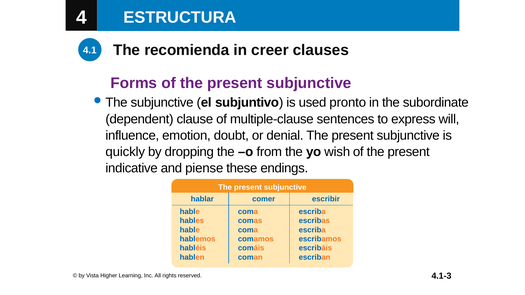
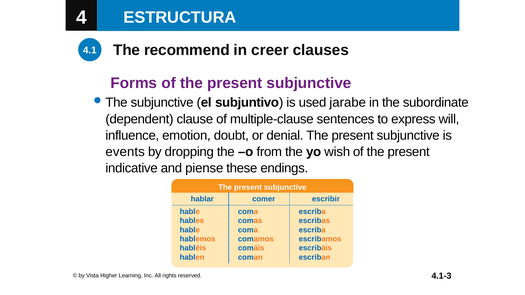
recomienda: recomienda -> recommend (187, 50)
pronto: pronto -> jarabe (348, 103)
quickly: quickly -> events (125, 152)
